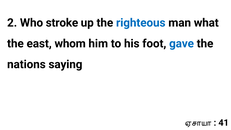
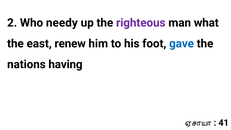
stroke: stroke -> needy (62, 23)
righteous colour: blue -> purple (141, 23)
whom: whom -> renew (70, 44)
saying: saying -> having (65, 64)
